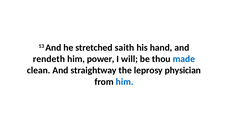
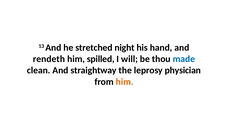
saith: saith -> night (125, 48)
power: power -> spilled (101, 59)
him colour: blue -> orange (125, 82)
